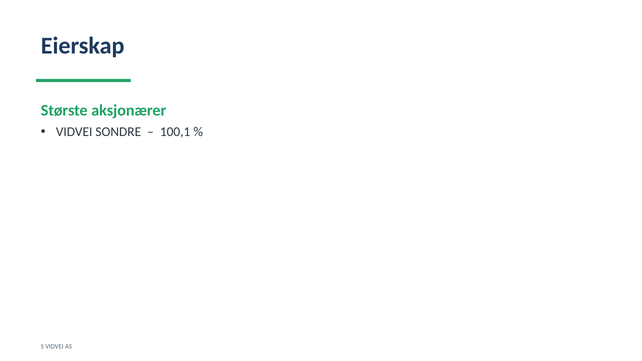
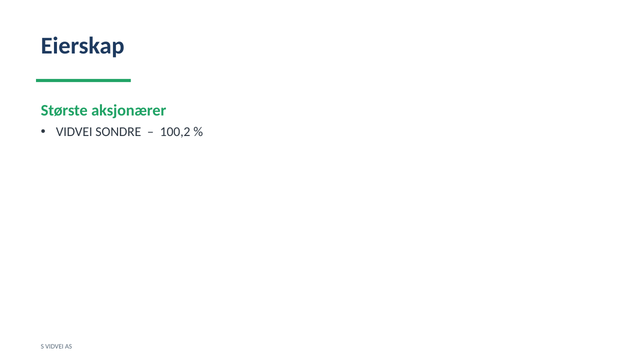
100,1: 100,1 -> 100,2 (175, 132)
